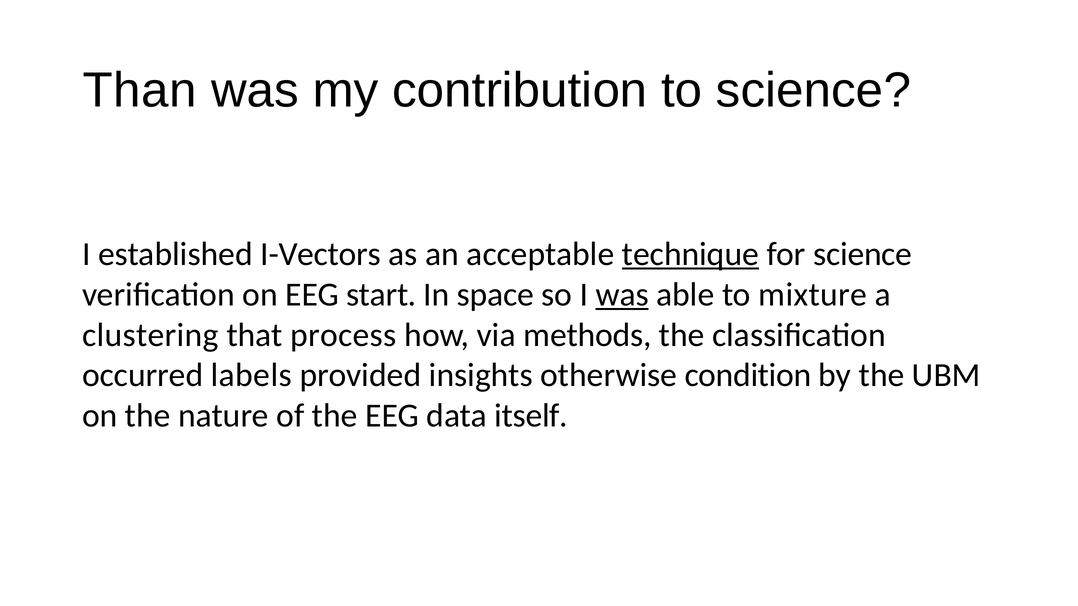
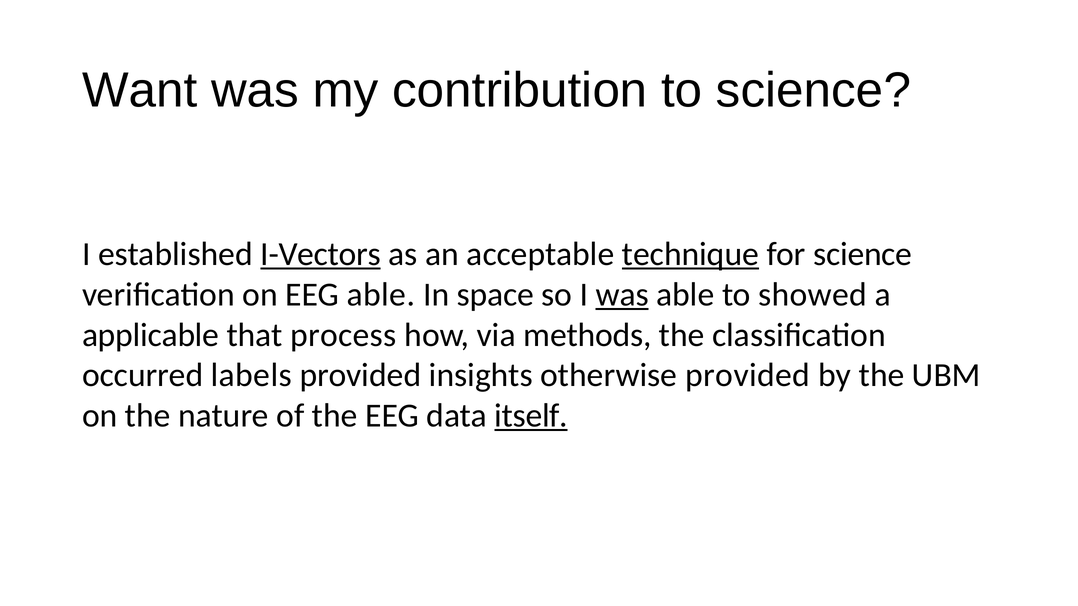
Than: Than -> Want (140, 91)
I-Vectors underline: none -> present (321, 254)
EEG start: start -> able (381, 295)
mixture: mixture -> showed (813, 295)
clustering: clustering -> applicable (151, 335)
otherwise condition: condition -> provided (748, 376)
itself underline: none -> present (531, 416)
